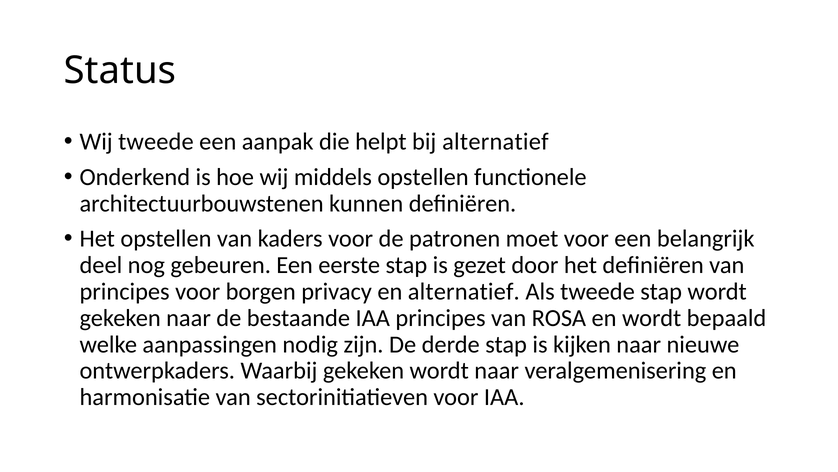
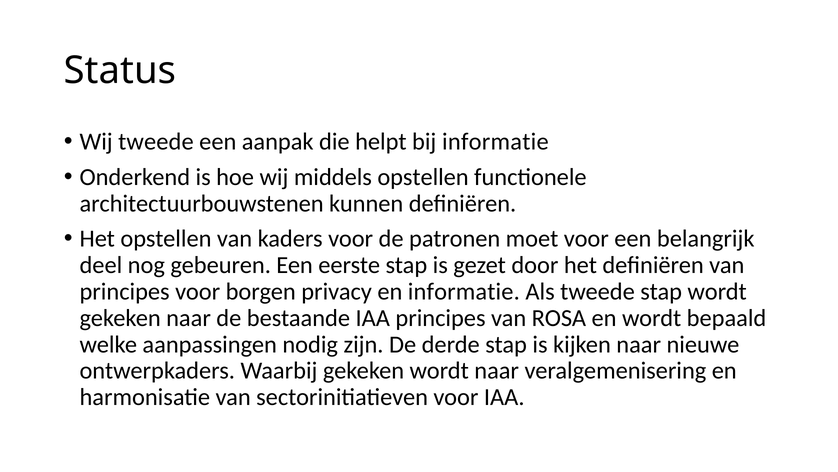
bij alternatief: alternatief -> informatie (495, 142)
en alternatief: alternatief -> informatie (464, 291)
